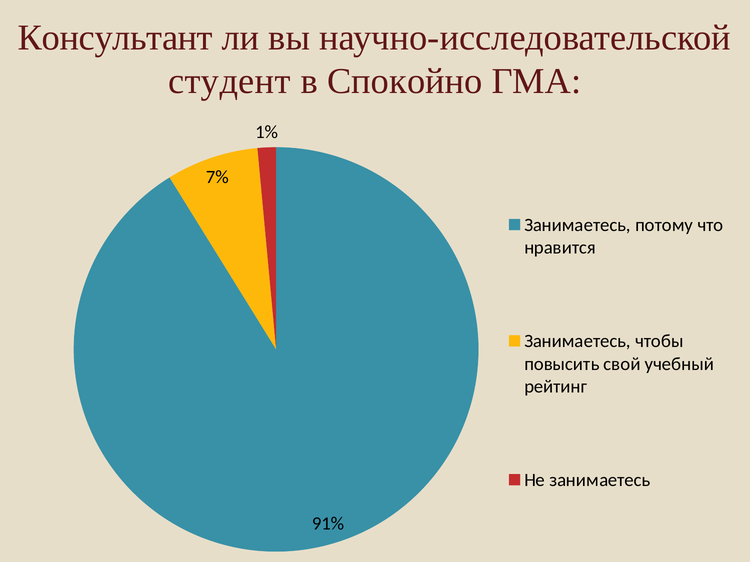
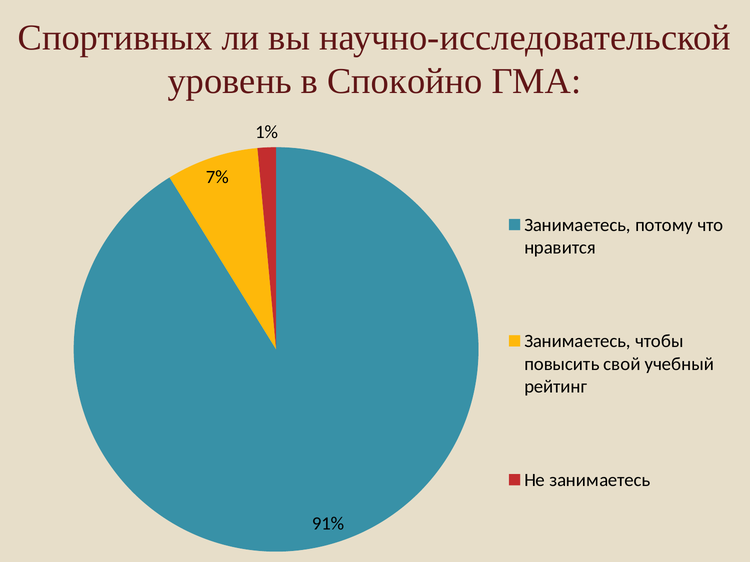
Консультант: Консультант -> Спортивных (115, 38)
студент: студент -> уровень (230, 81)
